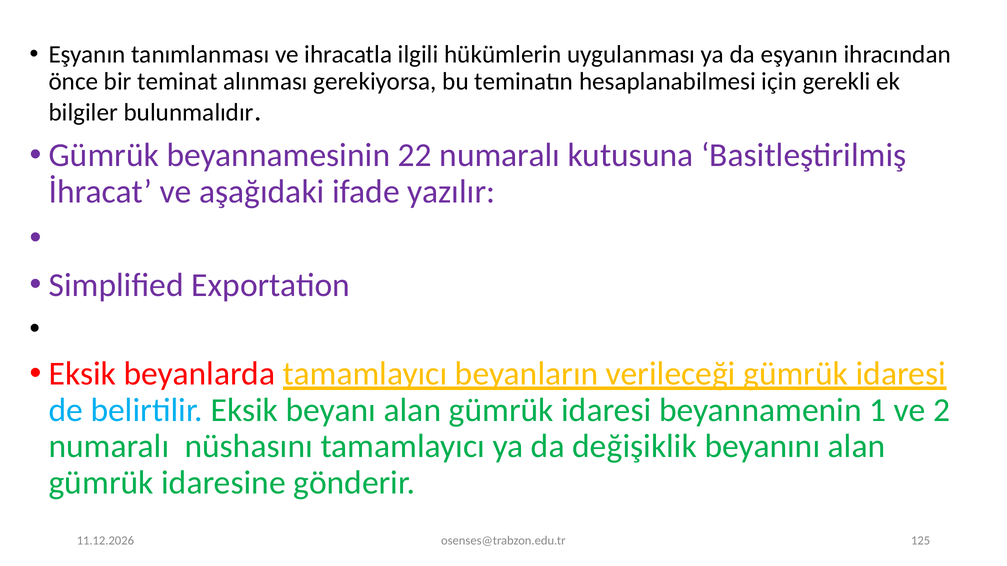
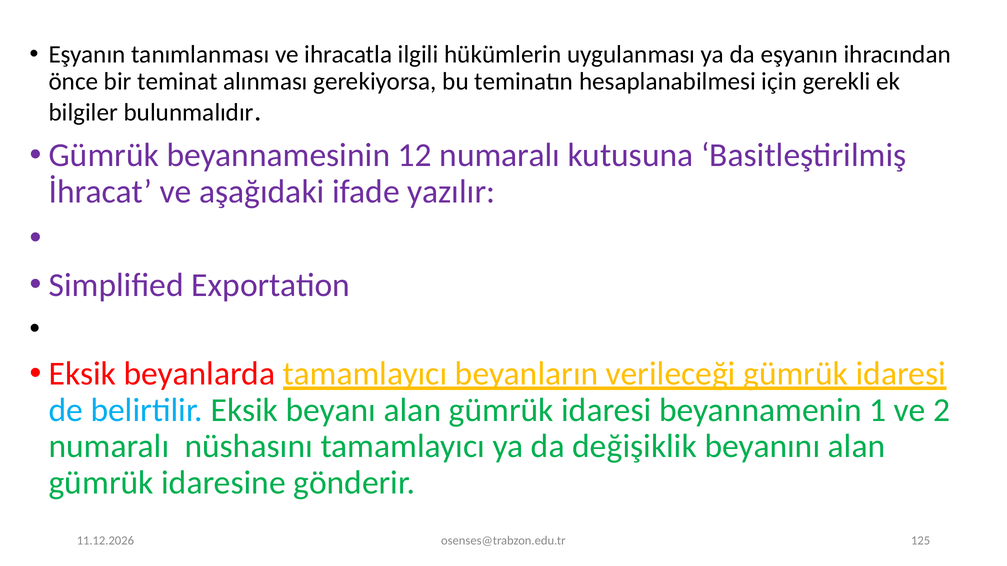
22: 22 -> 12 (415, 155)
